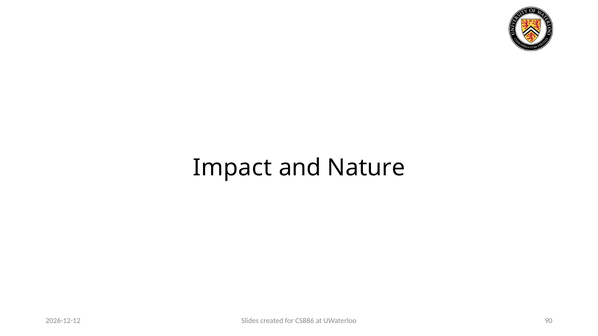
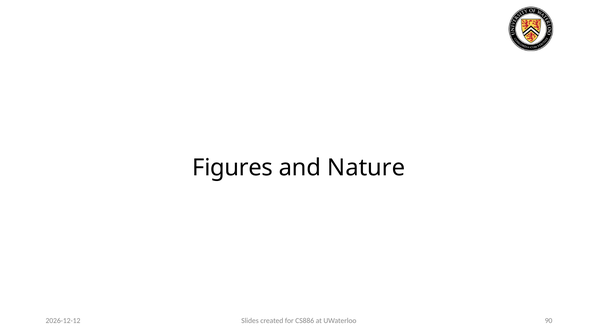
Impact: Impact -> Figures (233, 168)
